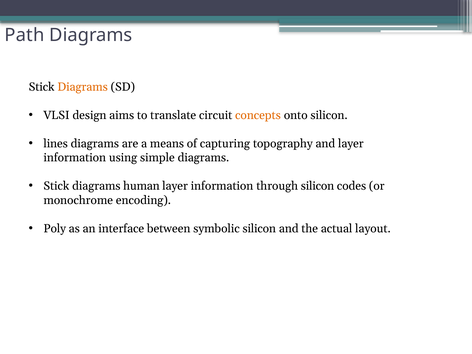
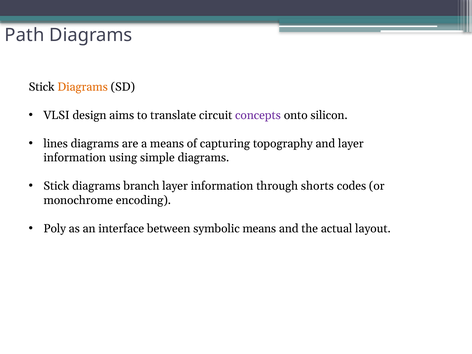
concepts colour: orange -> purple (258, 115)
human: human -> branch (141, 186)
through silicon: silicon -> shorts (317, 186)
symbolic silicon: silicon -> means (259, 228)
